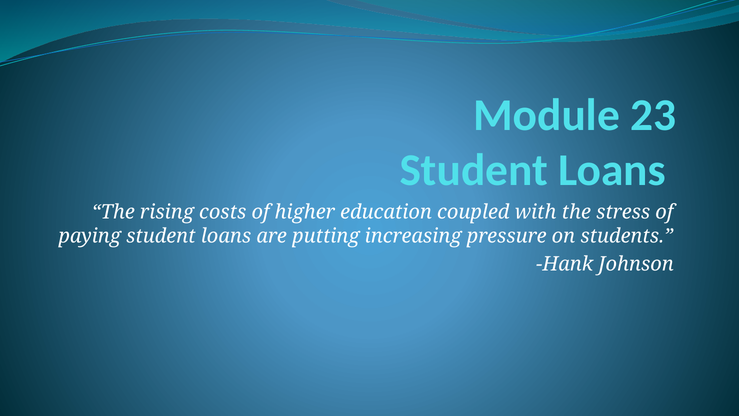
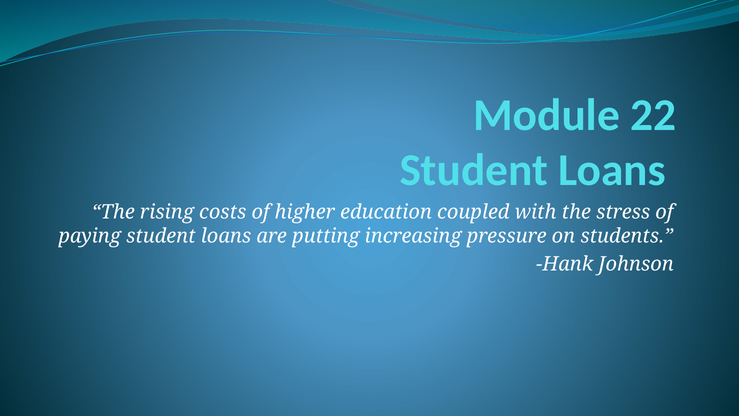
23: 23 -> 22 (653, 115)
